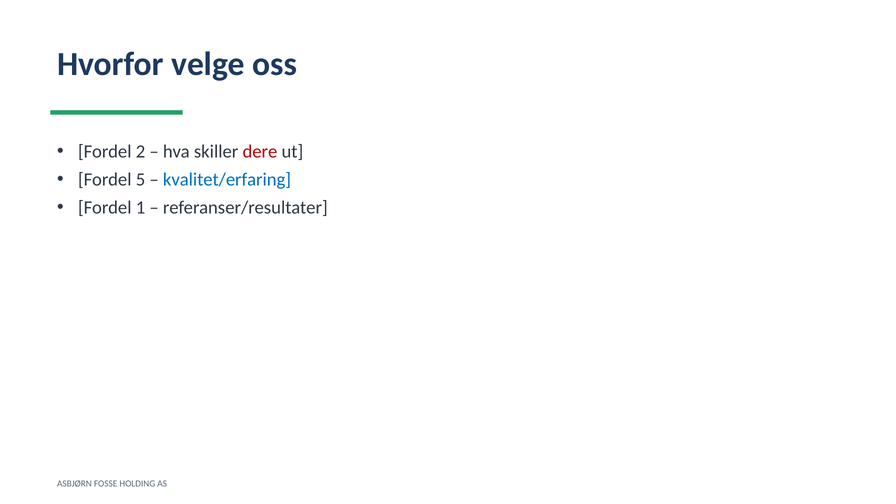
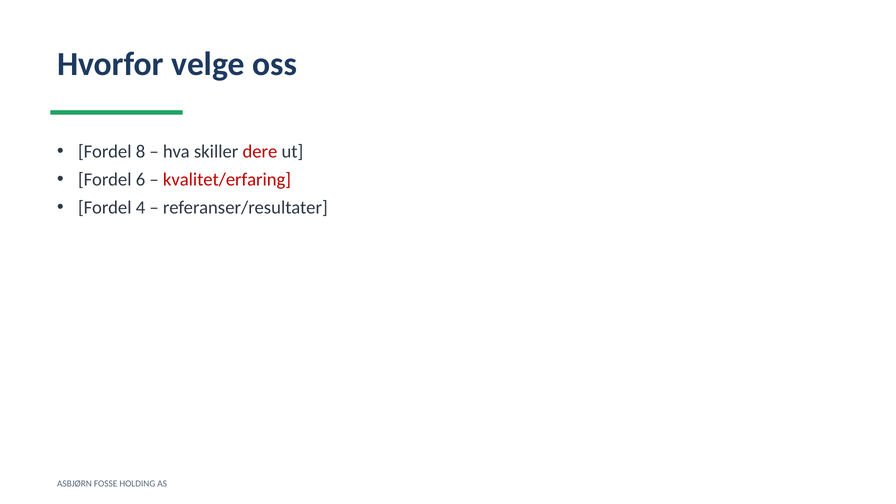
2: 2 -> 8 (141, 152)
5: 5 -> 6 (141, 180)
kvalitet/erfaring colour: blue -> red (227, 180)
1: 1 -> 4 (141, 208)
